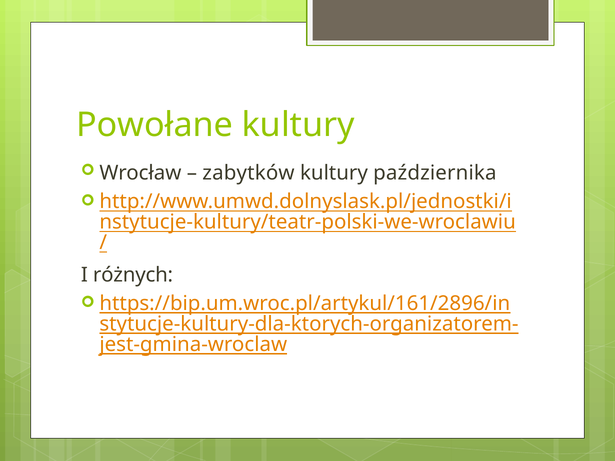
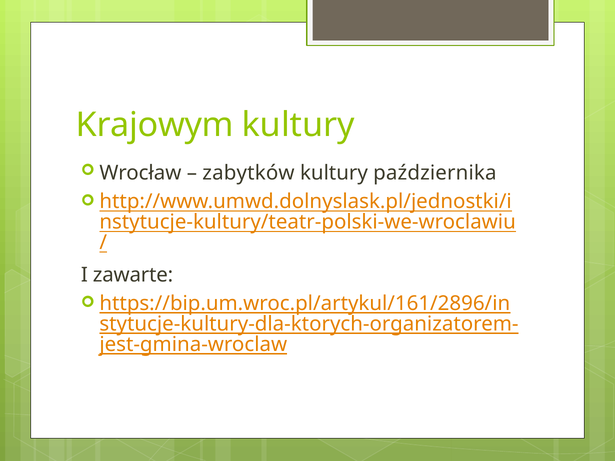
Powołane: Powołane -> Krajowym (155, 125)
różnych: różnych -> zawarte (133, 275)
